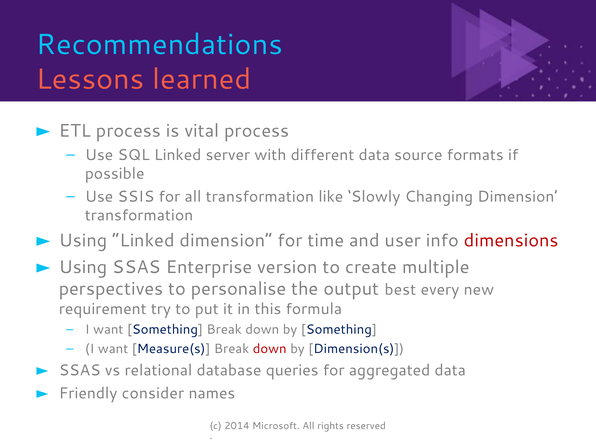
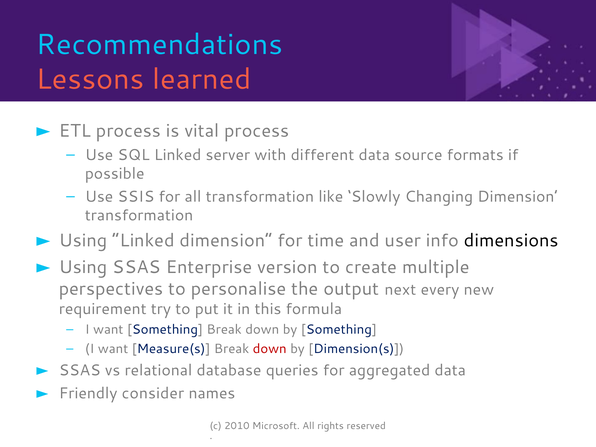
dimensions colour: red -> black (511, 241)
best: best -> next (400, 290)
2014: 2014 -> 2010 (237, 426)
